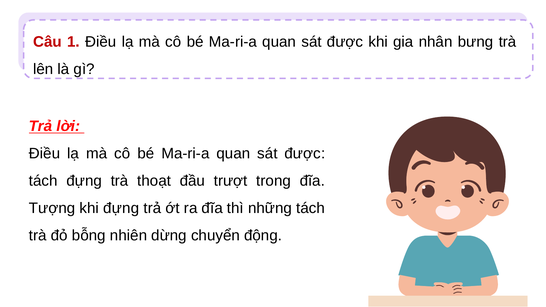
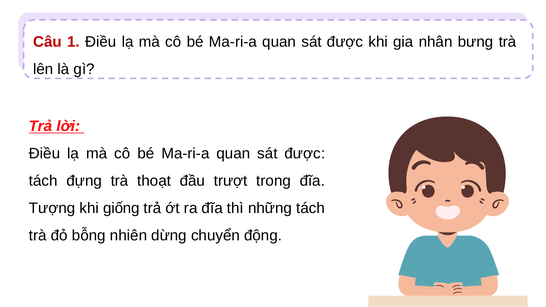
khi đựng: đựng -> giống (121, 208)
